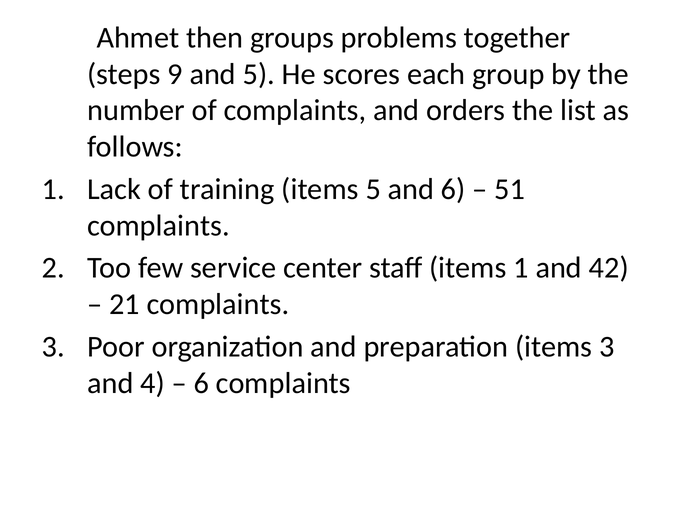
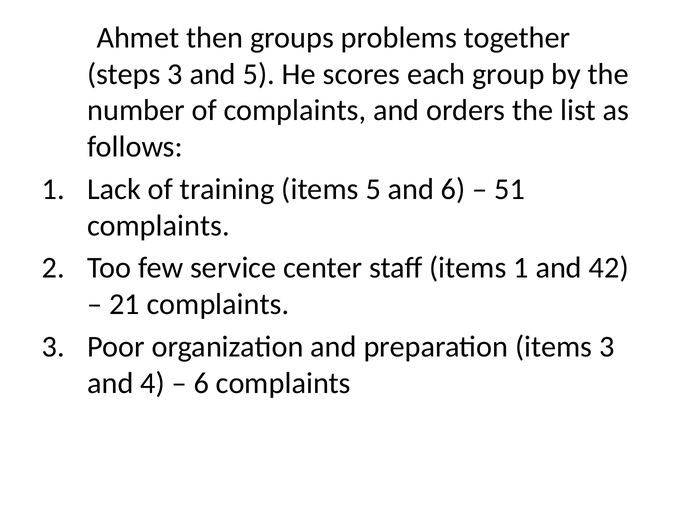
steps 9: 9 -> 3 (175, 74)
